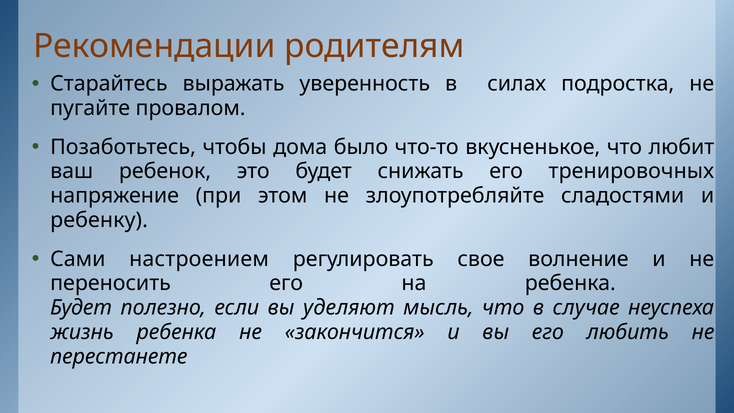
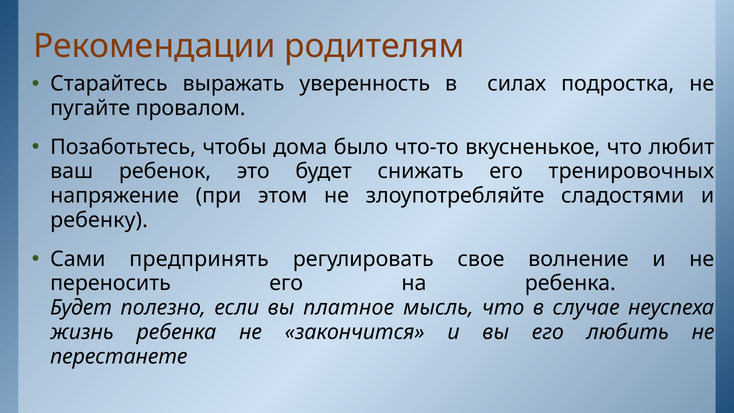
настроением: настроением -> предпринять (199, 259)
уделяют: уделяют -> платное (349, 308)
